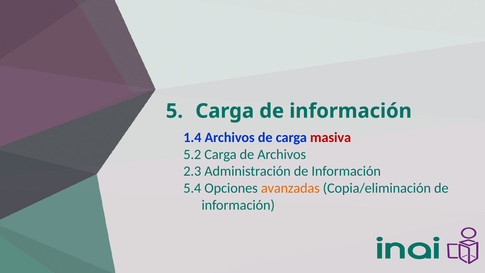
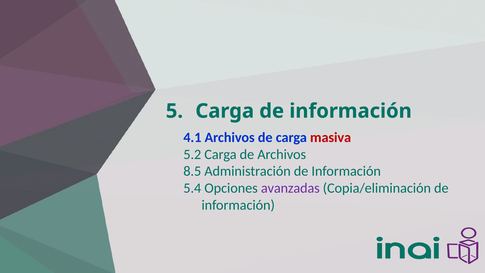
1.4: 1.4 -> 4.1 (192, 137)
2.3: 2.3 -> 8.5 (192, 171)
avanzadas colour: orange -> purple (290, 188)
